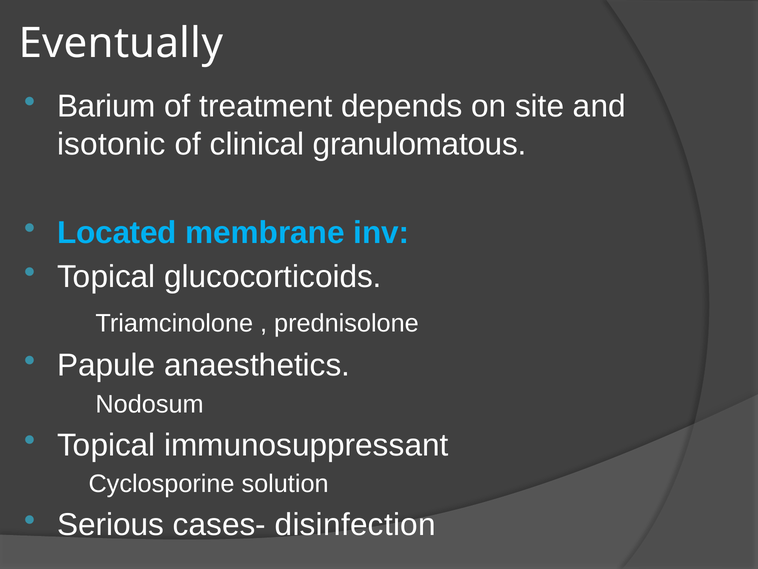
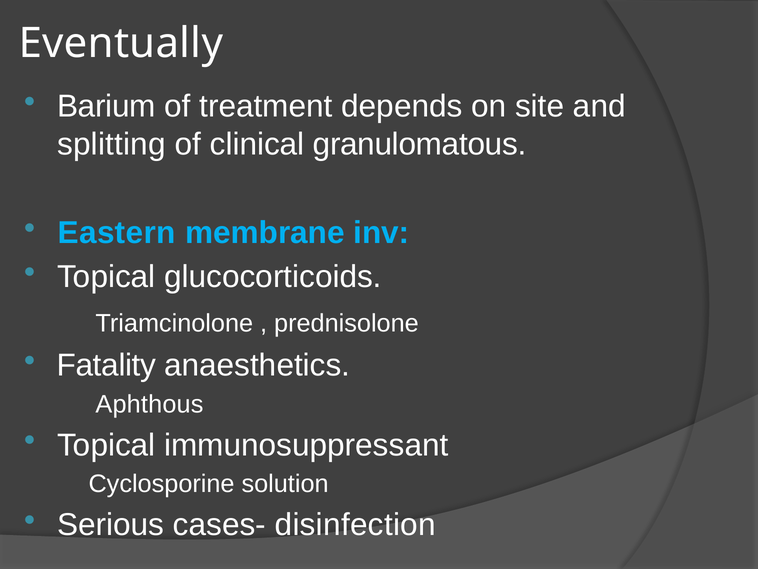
isotonic: isotonic -> splitting (111, 144)
Located: Located -> Eastern (117, 233)
Papule: Papule -> Fatality (106, 365)
Nodosum: Nodosum -> Aphthous (149, 404)
